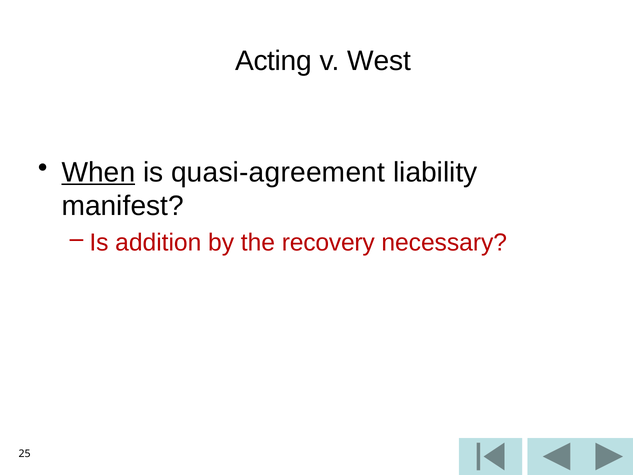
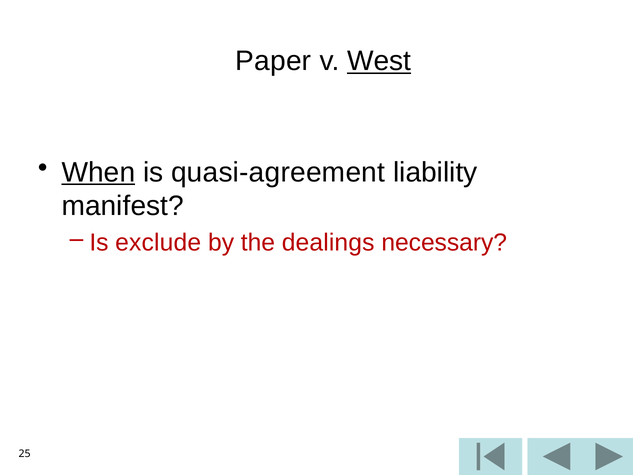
Acting: Acting -> Paper (273, 61)
West underline: none -> present (379, 61)
addition: addition -> exclude (158, 242)
recovery: recovery -> dealings (328, 242)
